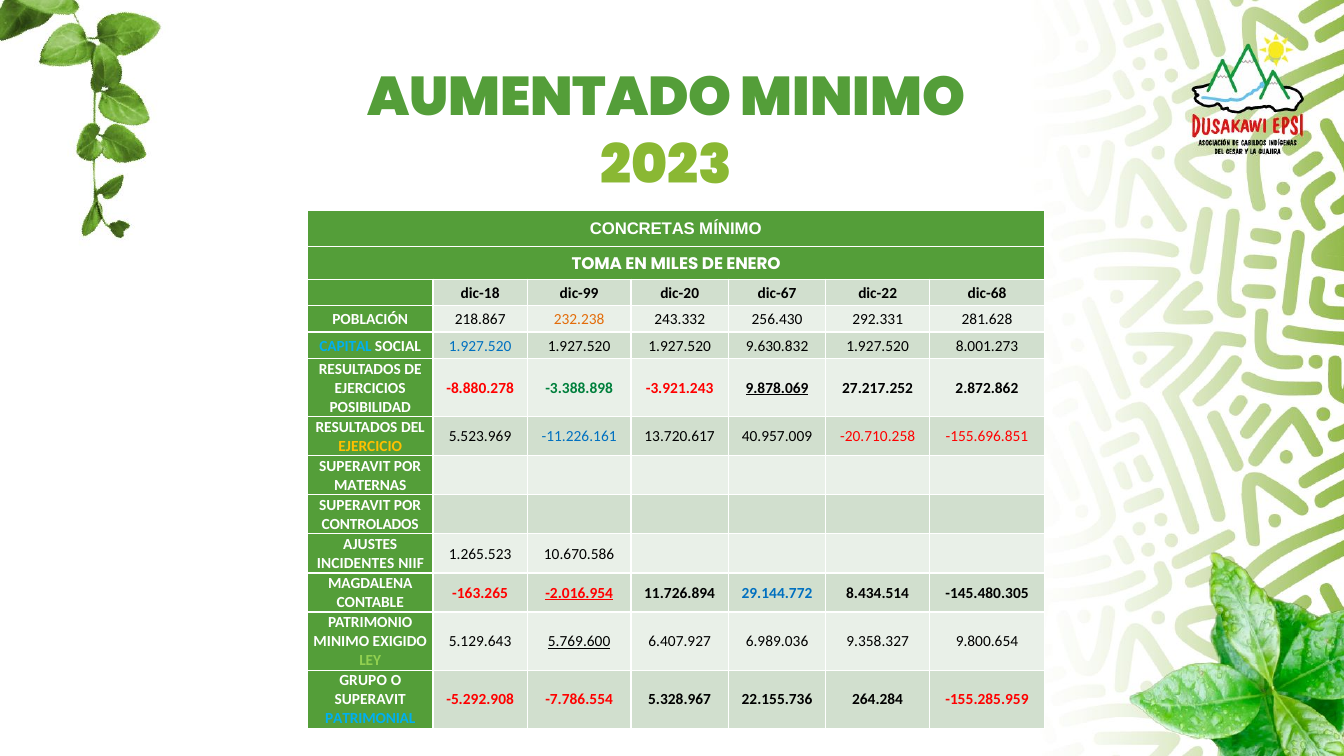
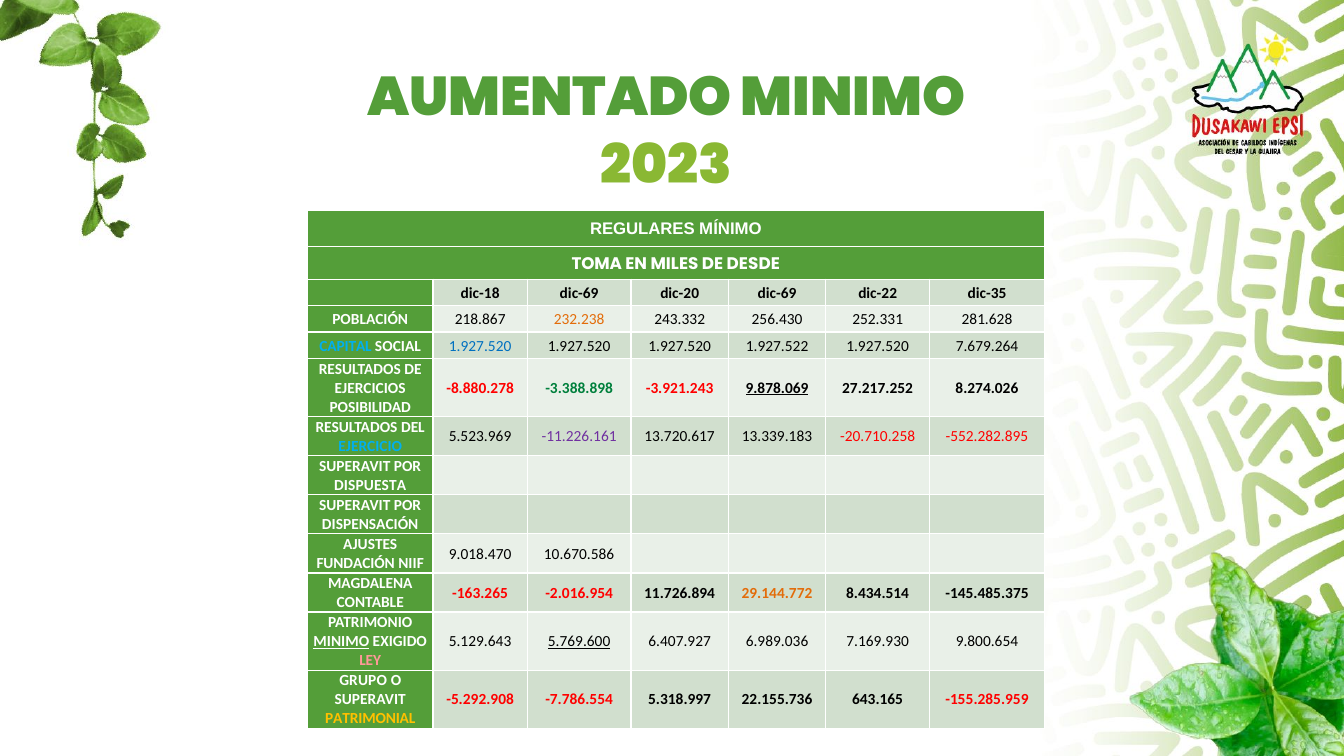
CONCRETAS: CONCRETAS -> REGULARES (642, 229)
ENERO: ENERO -> DESDE (753, 264)
dic-18 dic-99: dic-99 -> dic-69 (579, 293)
dic-20 dic-67: dic-67 -> dic-69 (777, 293)
dic-68: dic-68 -> dic-35 (987, 293)
292.331: 292.331 -> 252.331 (878, 320)
9.630.832: 9.630.832 -> 1.927.522 (777, 346)
8.001.273: 8.001.273 -> 7.679.264 (987, 346)
2.872.862: 2.872.862 -> 8.274.026 (987, 388)
-11.226.161 colour: blue -> purple (579, 437)
40.957.009: 40.957.009 -> 13.339.183 (777, 437)
-155.696.851: -155.696.851 -> -552.282.895 (987, 437)
EJERCICIO colour: yellow -> light blue (370, 446)
MATERNAS: MATERNAS -> DISPUESTA (370, 485)
CONTROLADOS: CONTROLADOS -> DISPENSACIÓN (370, 525)
1.265.523: 1.265.523 -> 9.018.470 (480, 554)
INCIDENTES: INCIDENTES -> FUNDACIÓN (356, 564)
-2.016.954 underline: present -> none (579, 593)
29.144.772 colour: blue -> orange (777, 593)
-145.480.305: -145.480.305 -> -145.485.375 (987, 593)
MINIMO underline: none -> present (341, 642)
9.358.327: 9.358.327 -> 7.169.930 (878, 642)
LEY colour: light green -> pink (370, 661)
5.328.967: 5.328.967 -> 5.318.997 (680, 700)
264.284: 264.284 -> 643.165 (878, 700)
PATRIMONIAL colour: light blue -> yellow (370, 719)
